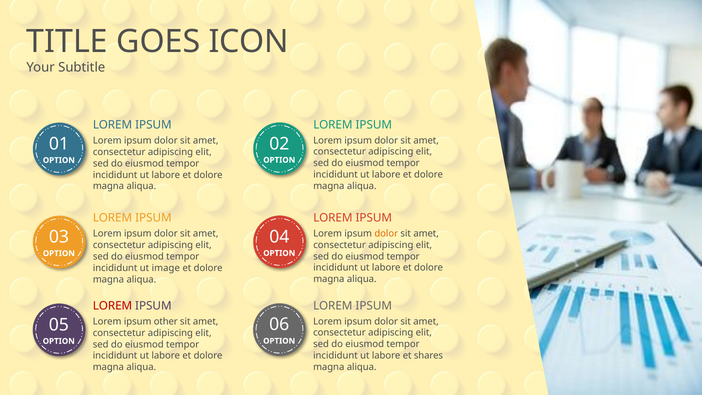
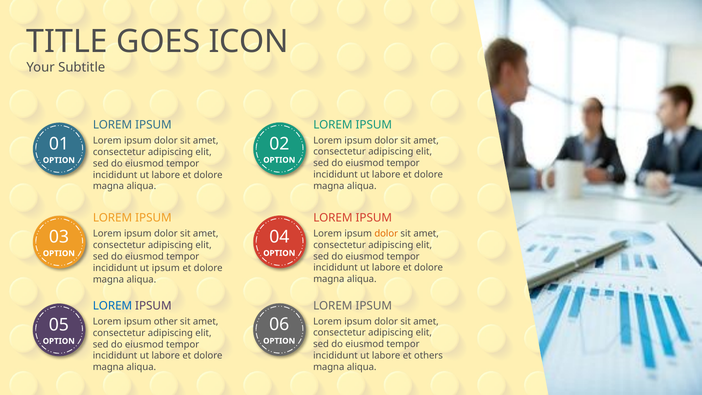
ut image: image -> ipsum (166, 268)
LOREM colour: red -> blue (112, 306)
shares: shares -> others (428, 356)
